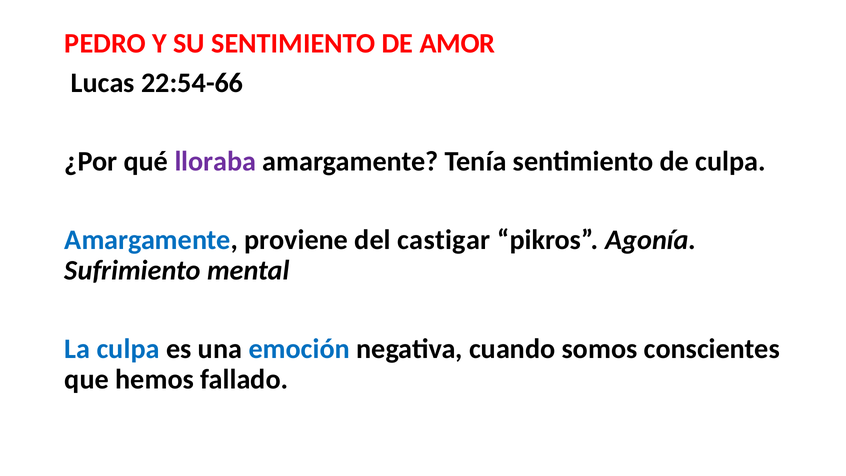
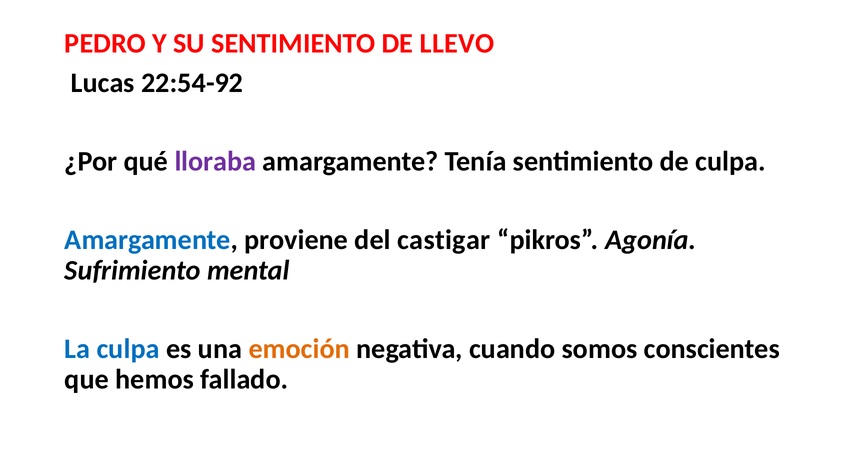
AMOR: AMOR -> LLEVO (457, 44)
22:54-66: 22:54-66 -> 22:54-92 (192, 83)
emoción colour: blue -> orange (299, 349)
